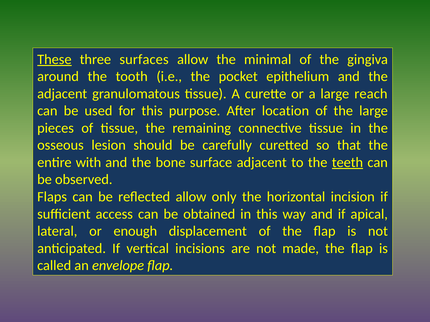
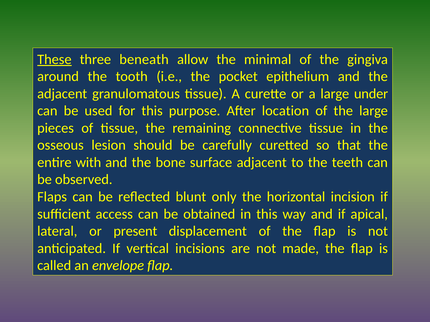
surfaces: surfaces -> beneath (144, 59)
reach: reach -> under (371, 94)
teeth underline: present -> none (347, 163)
reflected allow: allow -> blunt (191, 197)
enough: enough -> present (135, 231)
